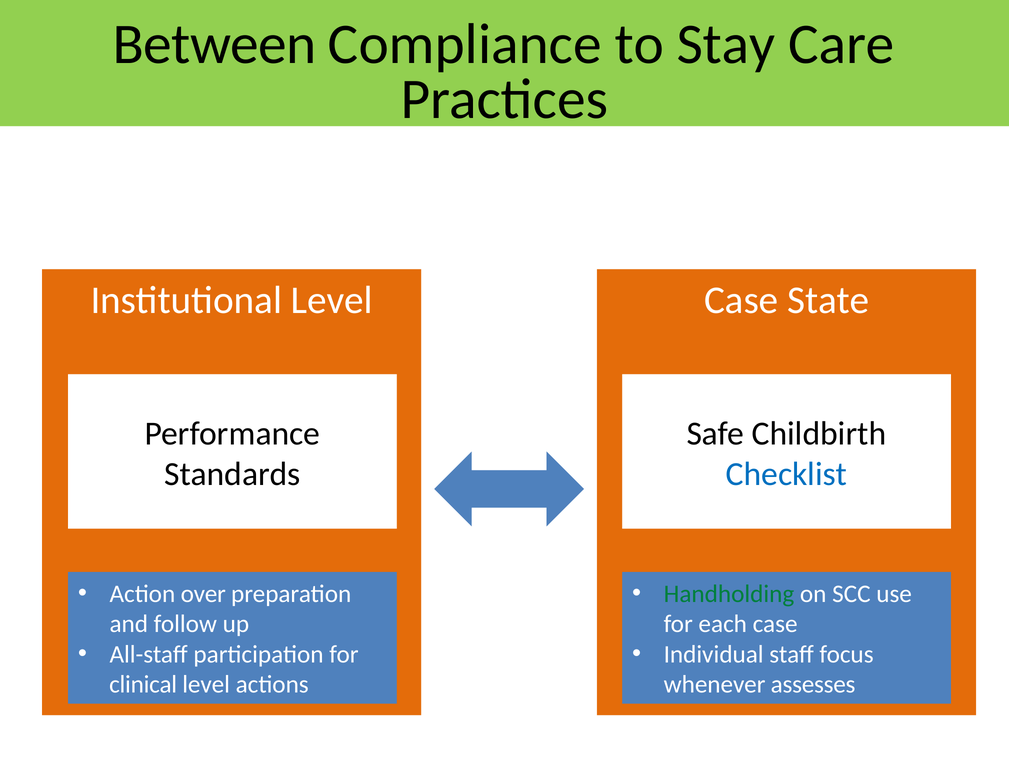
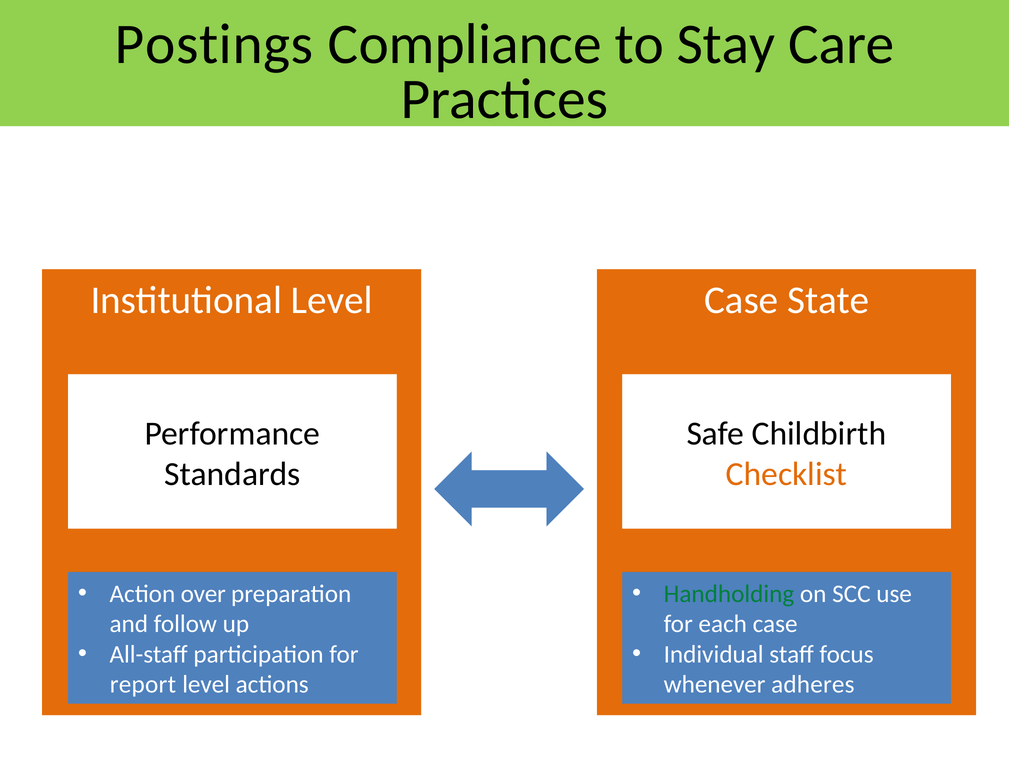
Between: Between -> Postings (214, 44)
Checklist colour: blue -> orange (786, 474)
clinical: clinical -> report (143, 684)
assesses: assesses -> adheres (813, 684)
